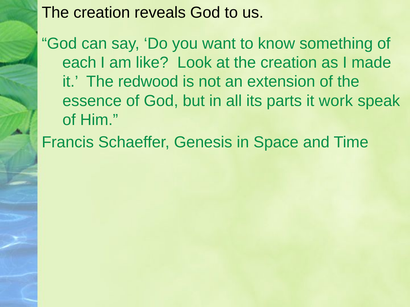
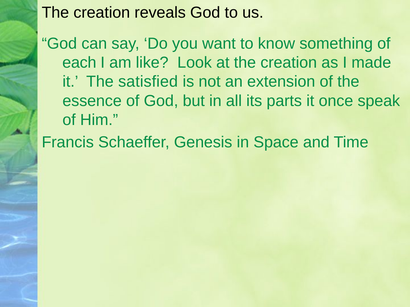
redwood: redwood -> satisfied (148, 82)
work: work -> once (336, 101)
